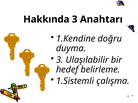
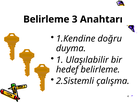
Hakkında: Hakkında -> Belirleme (46, 19)
3: 3 -> 1 (60, 60)
1.Sistemli: 1.Sistemli -> 2.Sistemli (75, 81)
